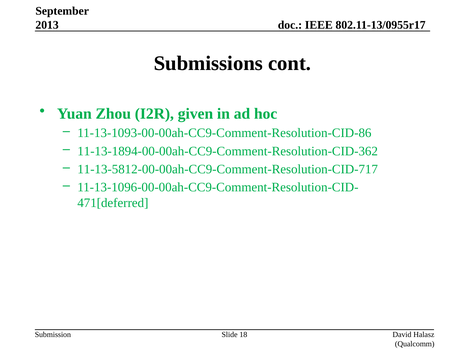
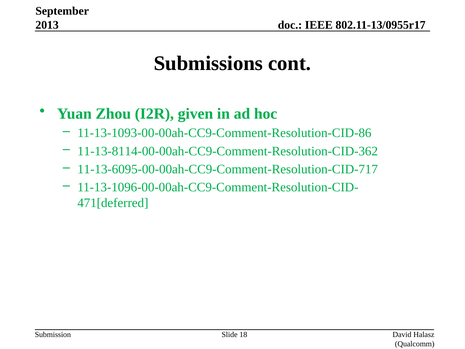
11-13-1894-00-00ah-CC9-Comment-Resolution-CID-362: 11-13-1894-00-00ah-CC9-Comment-Resolution-CID-362 -> 11-13-8114-00-00ah-CC9-Comment-Resolution-CID-362 (228, 151)
11-13-5812-00-00ah-CC9-Comment-Resolution-CID-717: 11-13-5812-00-00ah-CC9-Comment-Resolution-CID-717 -> 11-13-6095-00-00ah-CC9-Comment-Resolution-CID-717 (228, 169)
